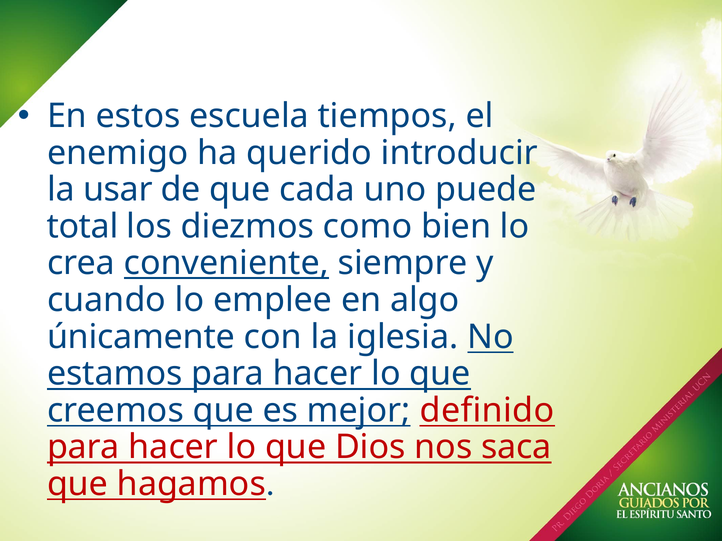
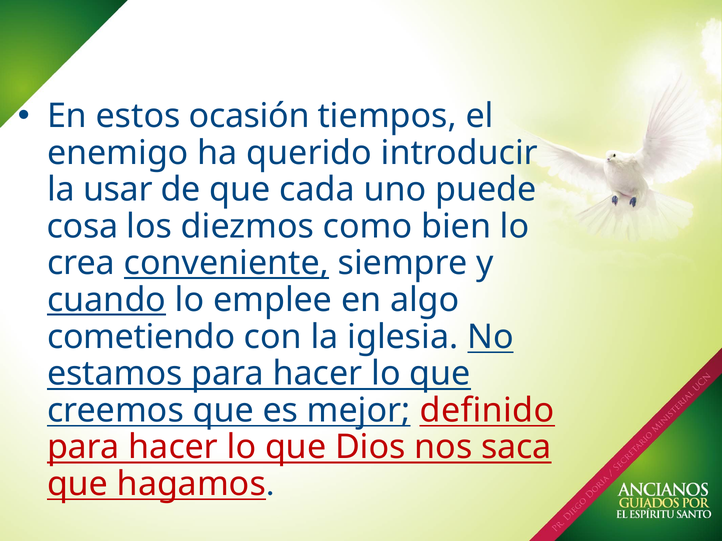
escuela: escuela -> ocasión (249, 116)
total: total -> cosa (82, 227)
cuando underline: none -> present (107, 300)
únicamente: únicamente -> cometiendo (141, 337)
